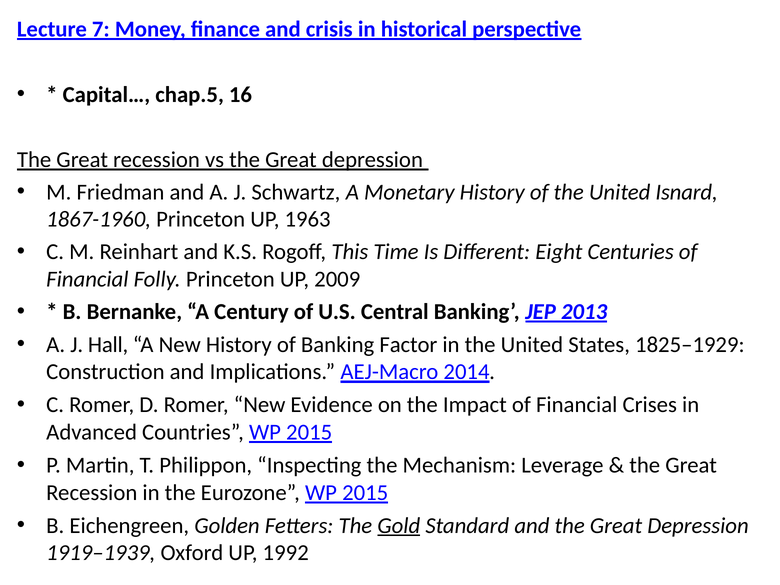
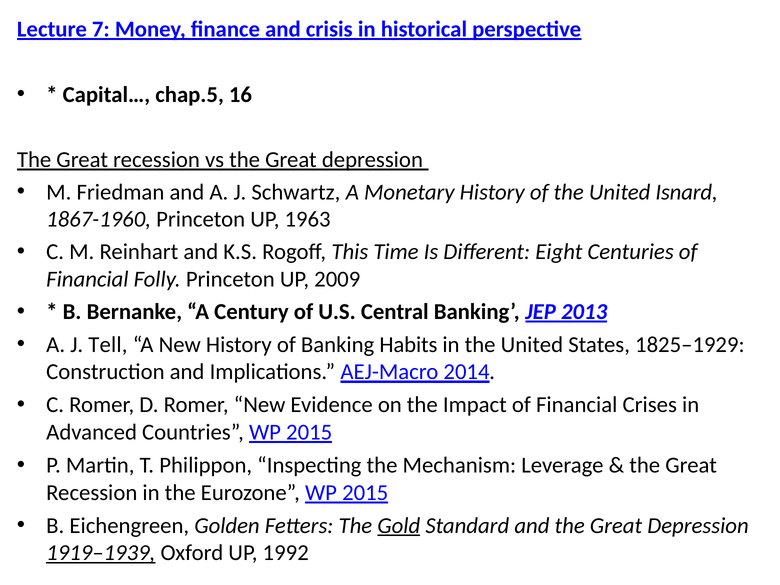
Hall: Hall -> Tell (108, 345)
Factor: Factor -> Habits (408, 345)
1919–1939 underline: none -> present (101, 553)
